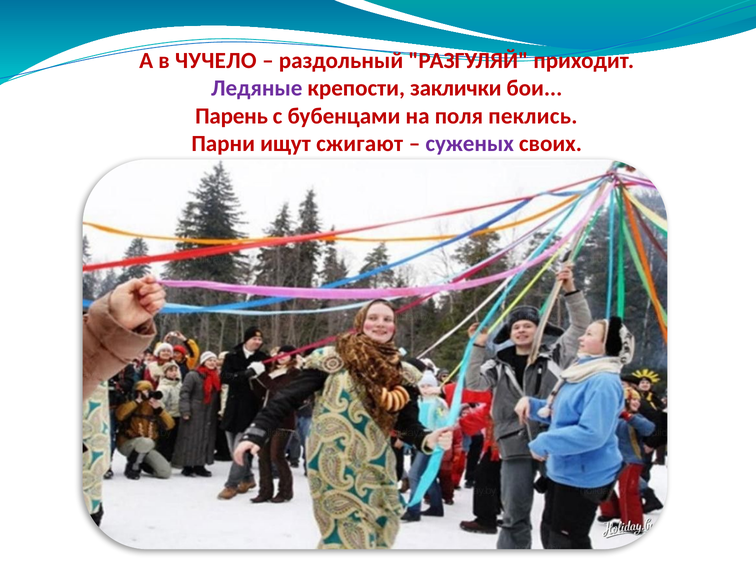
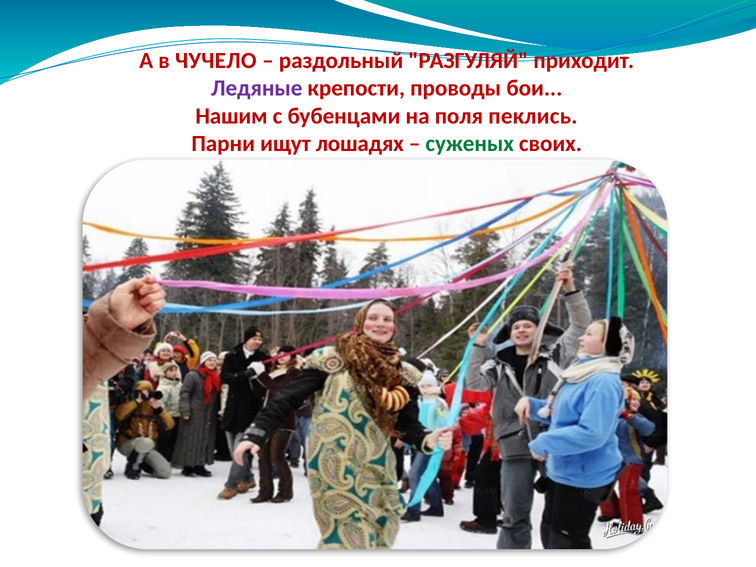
заклички: заклички -> проводы (456, 88)
Парень: Парень -> Нашим (232, 116)
сжигают: сжигают -> лошадях (360, 144)
суженых colour: purple -> green (470, 144)
